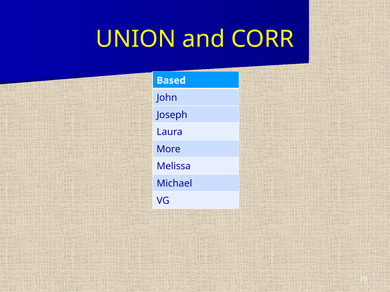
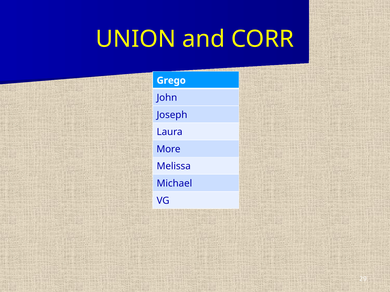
Based: Based -> Grego (171, 81)
